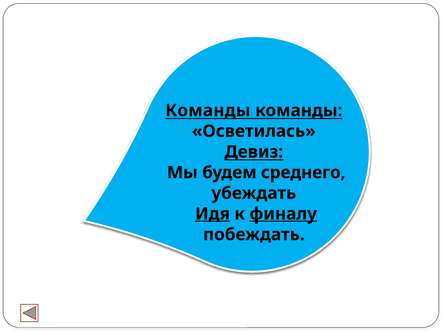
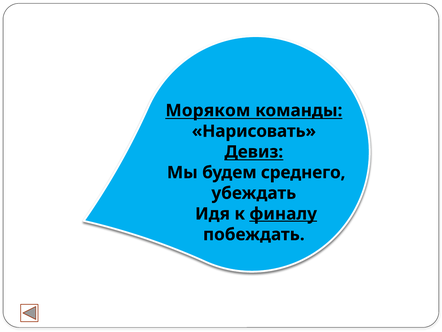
Команды: Команды -> Моряком (208, 110)
Осветилась: Осветилась -> Нарисовать (254, 131)
Идя underline: present -> none (213, 214)
